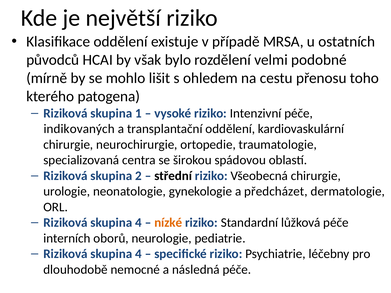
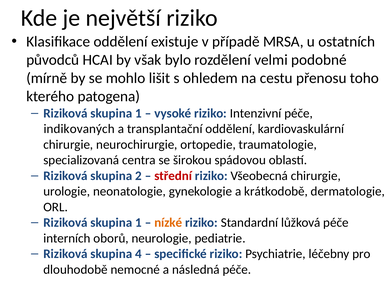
střední colour: black -> red (173, 176)
předcházet: předcházet -> krátkodobě (276, 192)
4: 4 -> 1 (139, 223)
